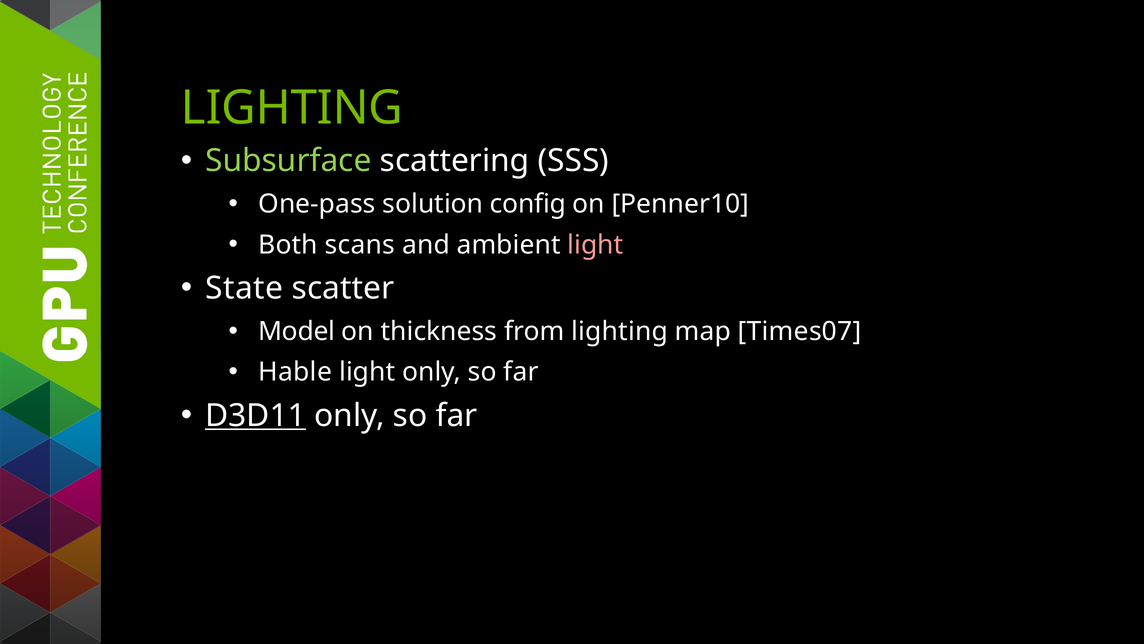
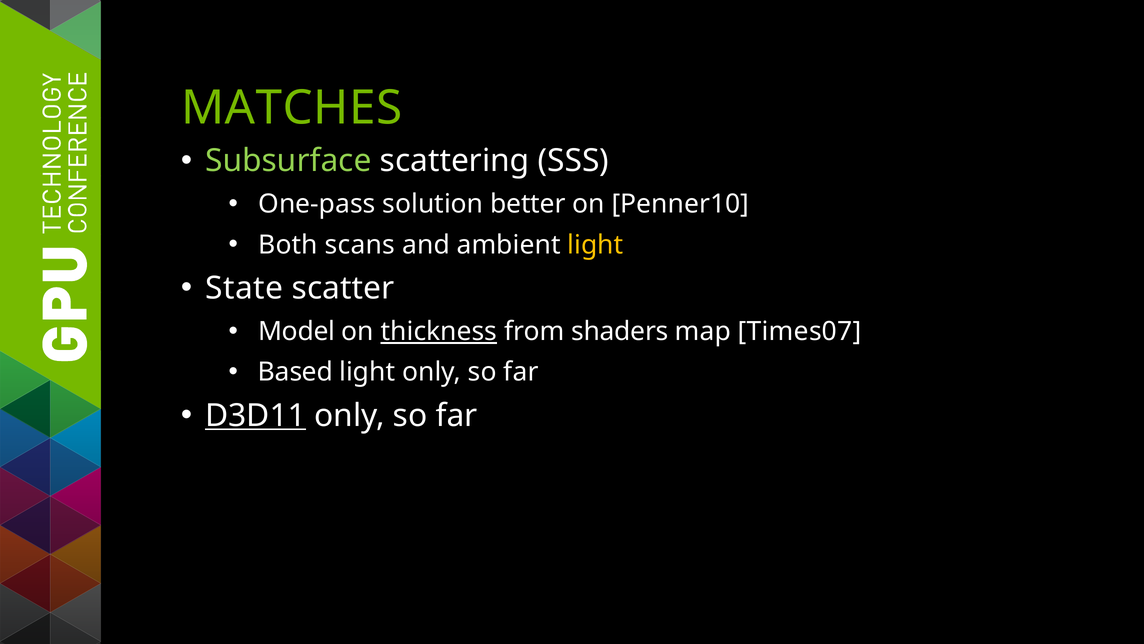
LIGHTING: LIGHTING -> MATCHES (292, 108)
config: config -> better (528, 204)
light colour: pink -> yellow (595, 245)
thickness underline: none -> present (439, 331)
from lighting: lighting -> shaders (620, 331)
Hable: Hable -> Based (295, 372)
